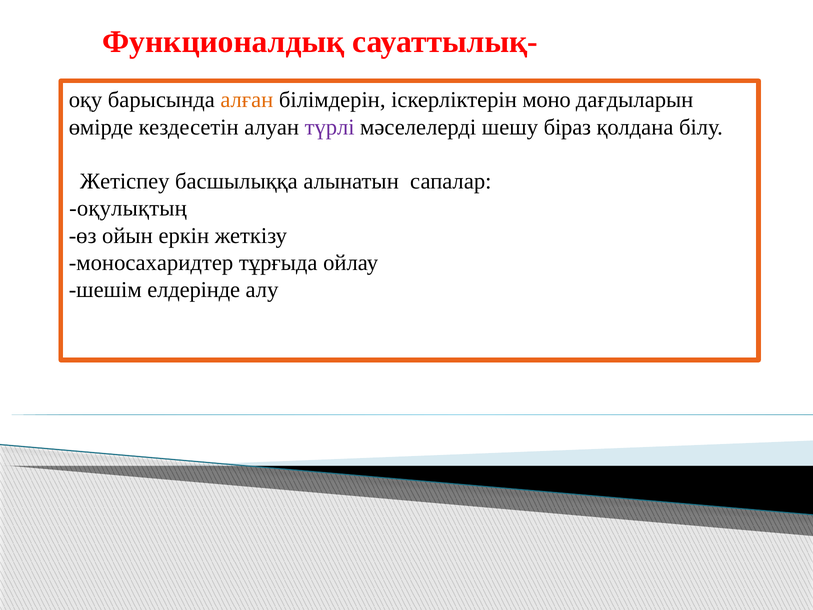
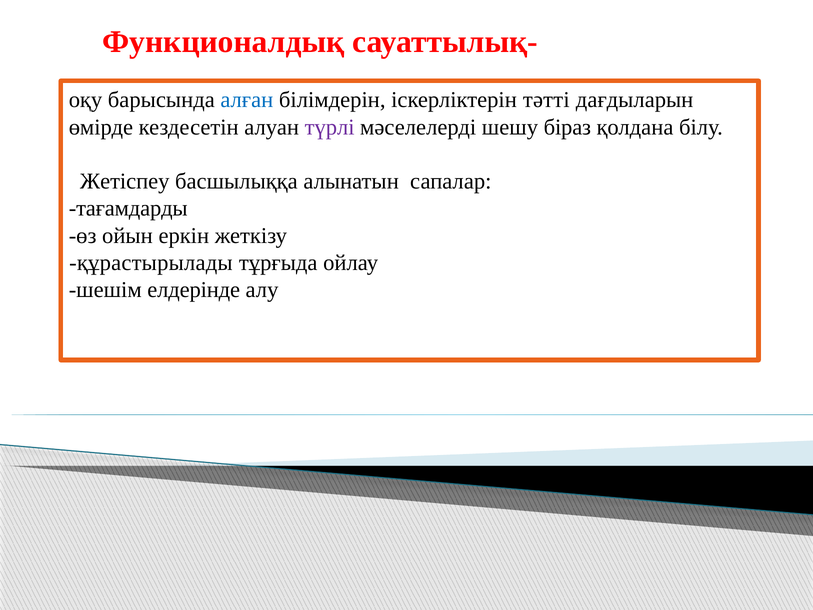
алған colour: orange -> blue (247, 100)
моно: моно -> тәтті (546, 100)
оқулықтың: оқулықтың -> тағамдарды (128, 208)
моносахаридтер: моносахаридтер -> құрастырылады (151, 263)
